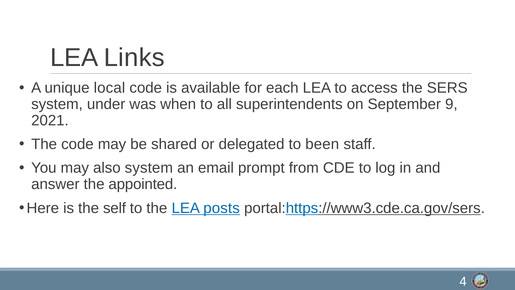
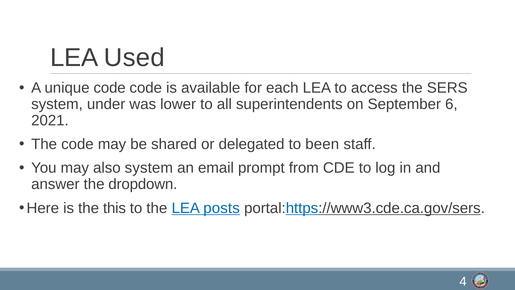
Links: Links -> Used (134, 58)
unique local: local -> code (110, 88)
when: when -> lower (178, 104)
9: 9 -> 6 (451, 104)
appointed: appointed -> dropdown (143, 184)
self: self -> this (114, 208)
